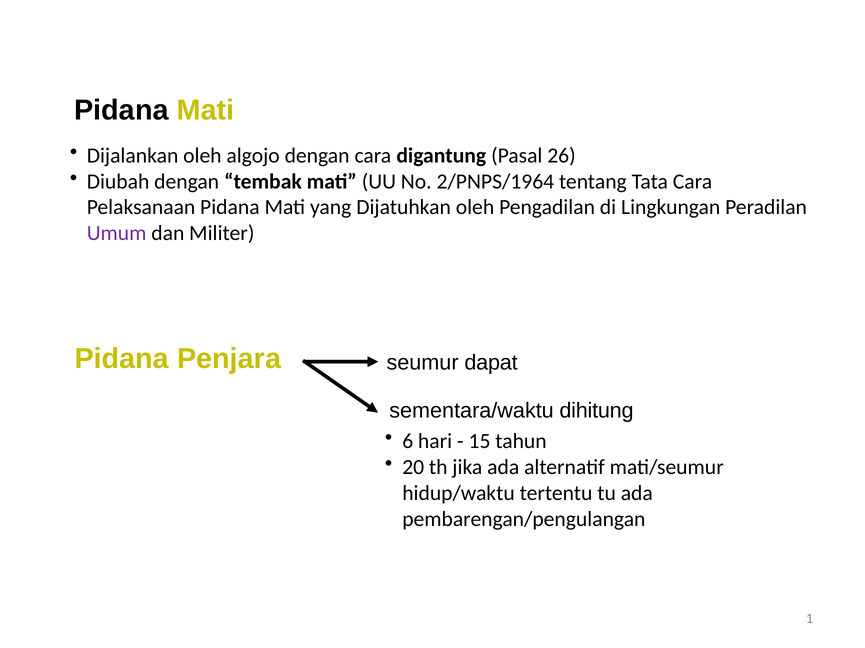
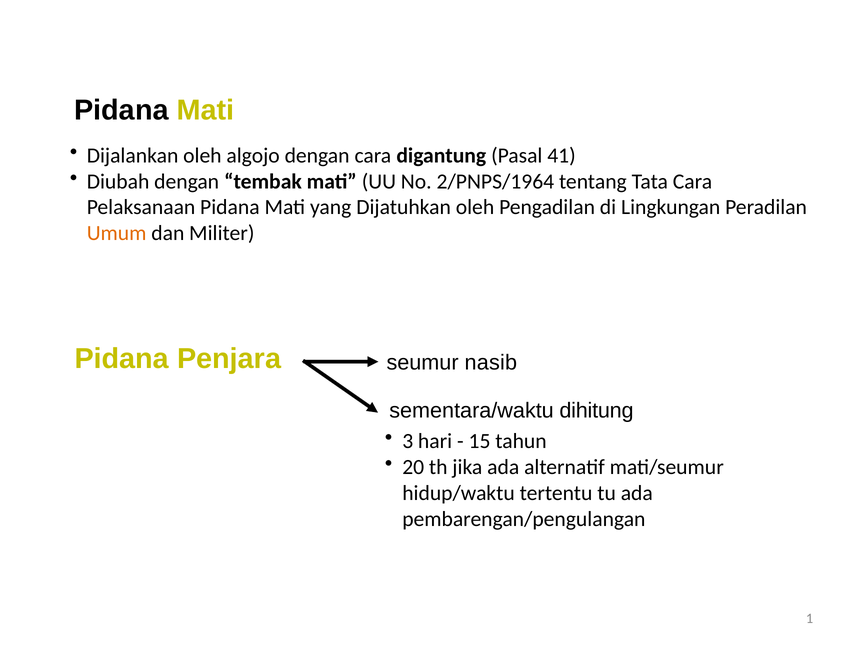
26: 26 -> 41 (562, 156)
Umum colour: purple -> orange (117, 234)
dapat: dapat -> nasib (491, 363)
6: 6 -> 3 (408, 442)
